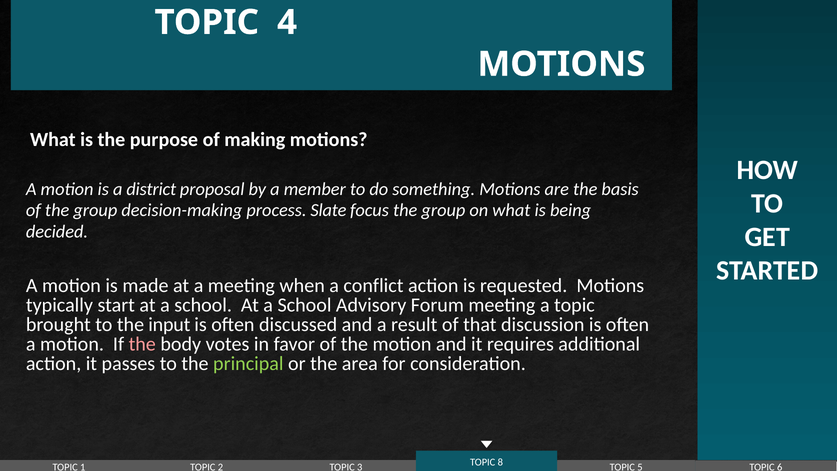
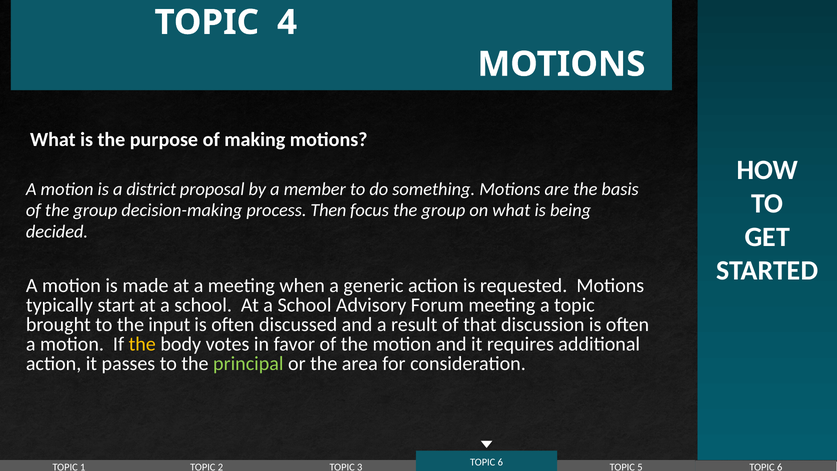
Slate: Slate -> Then (328, 210)
conflict: conflict -> generic (373, 286)
the colour: pink -> yellow (142, 344)
8: 8 -> 6 (500, 462)
